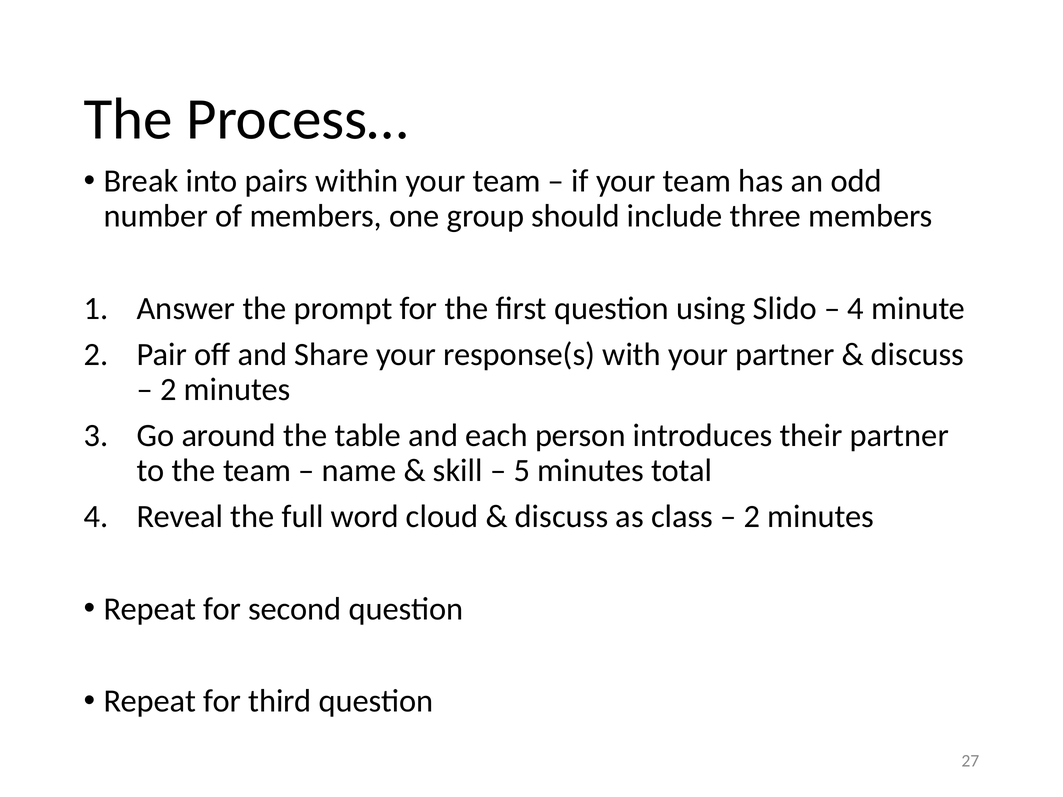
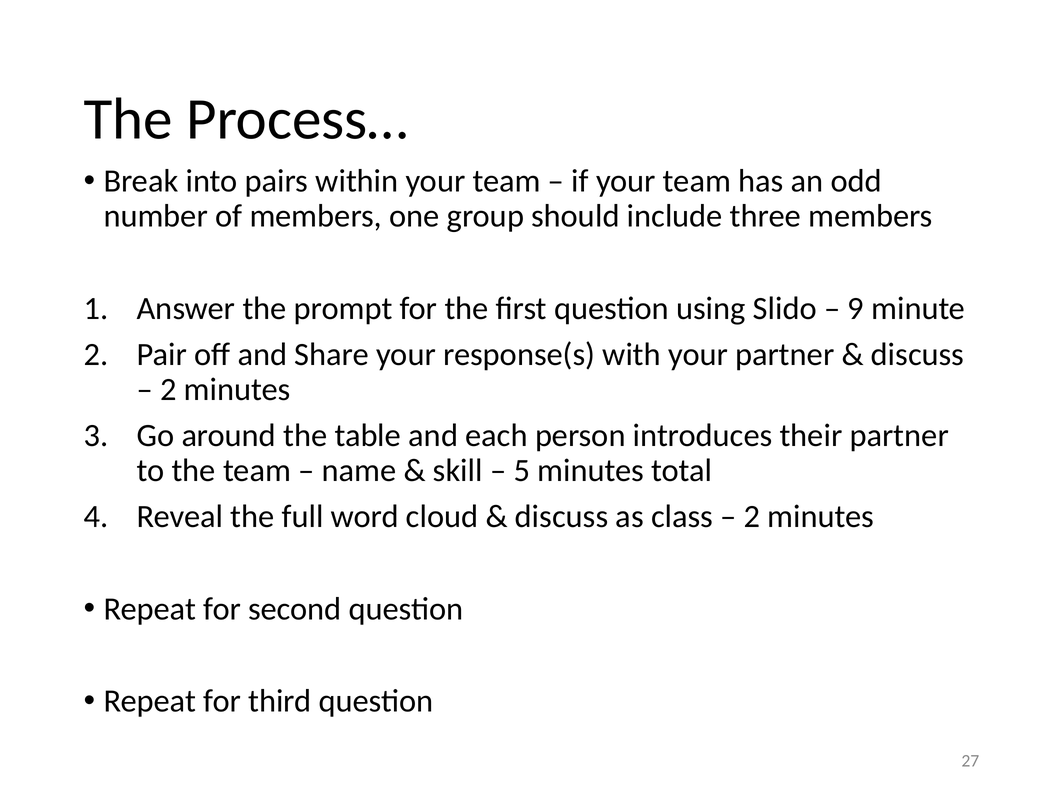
4: 4 -> 9 (856, 308)
